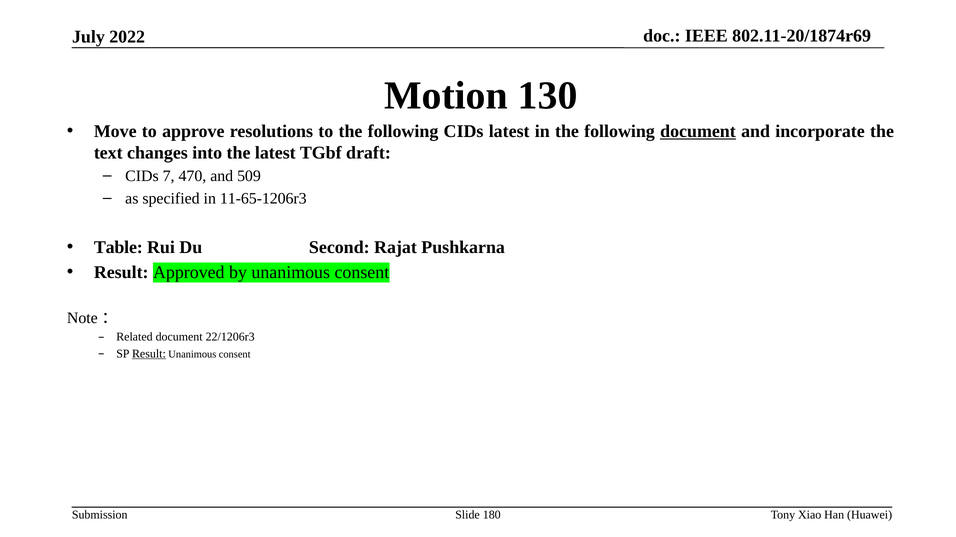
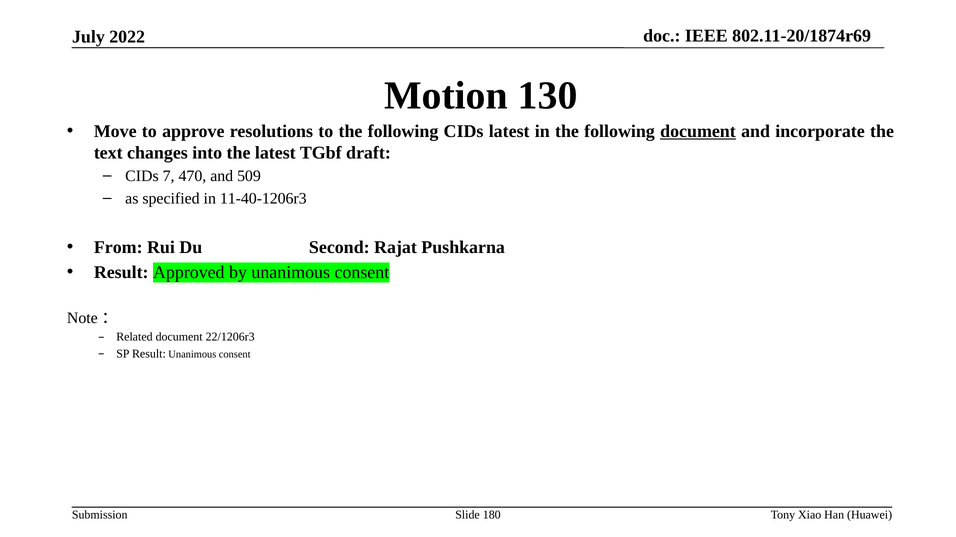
11-65-1206r3: 11-65-1206r3 -> 11-40-1206r3 (263, 199)
Table: Table -> From (118, 248)
Result underline: present -> none (149, 354)
